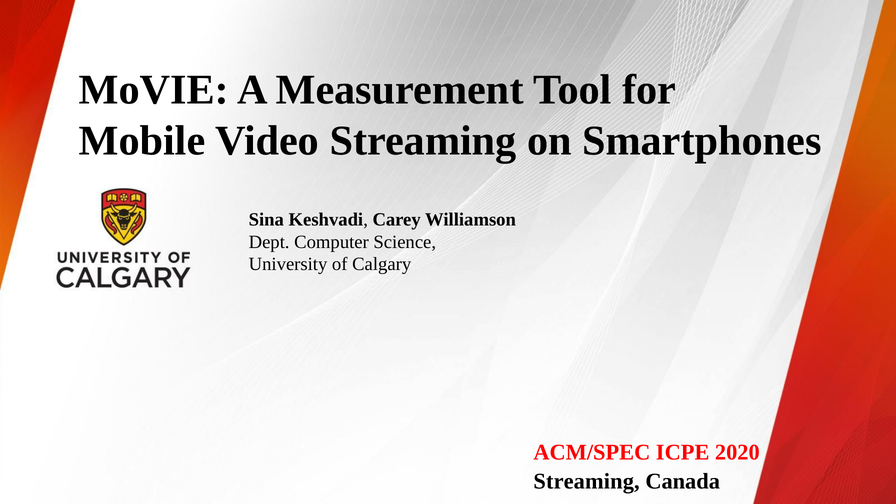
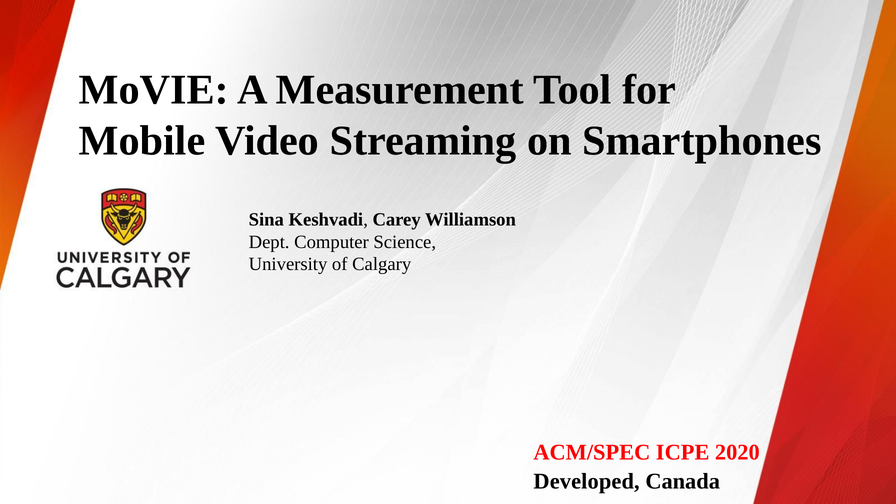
Streaming: Streaming -> Developed (587, 481)
